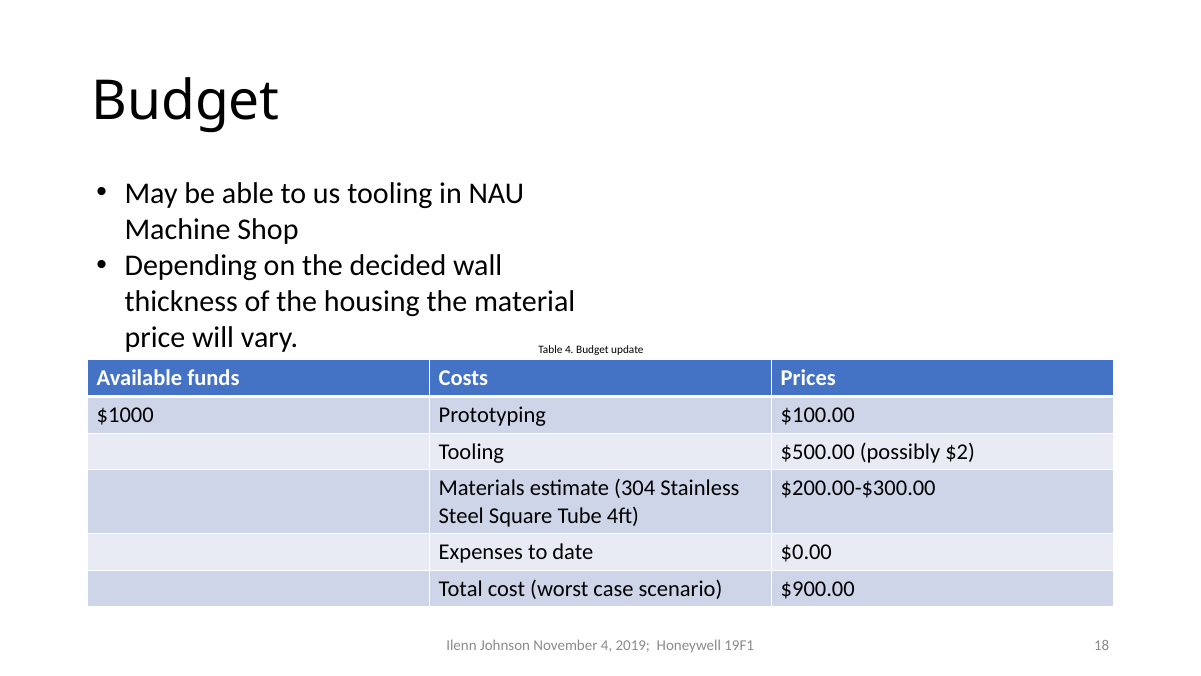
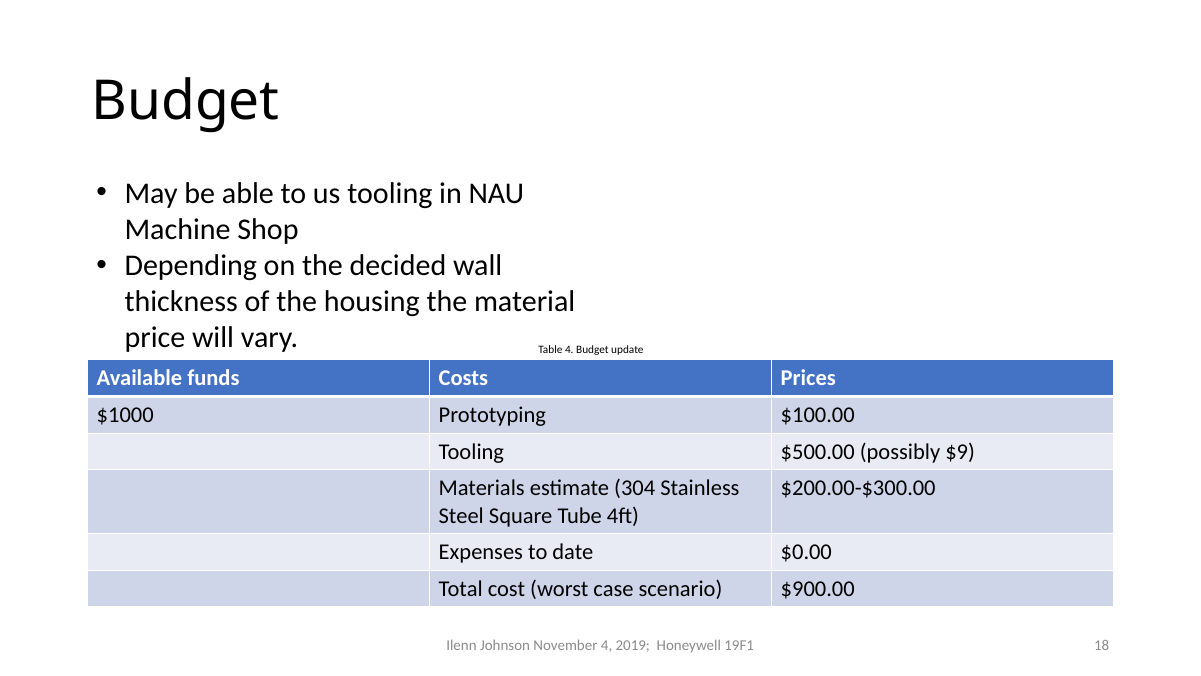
$2: $2 -> $9 (960, 451)
